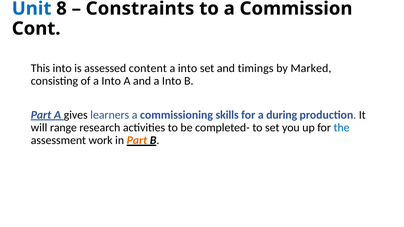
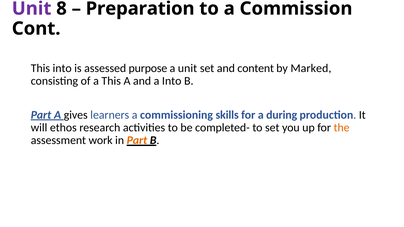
Unit colour: blue -> purple (32, 9)
Constraints: Constraints -> Preparation (140, 9)
content: content -> purpose (148, 68)
into: into -> unit (188, 68)
timings: timings -> content (256, 68)
of a Into: Into -> This (111, 81)
range: range -> ethos (63, 128)
the colour: blue -> orange (342, 128)
